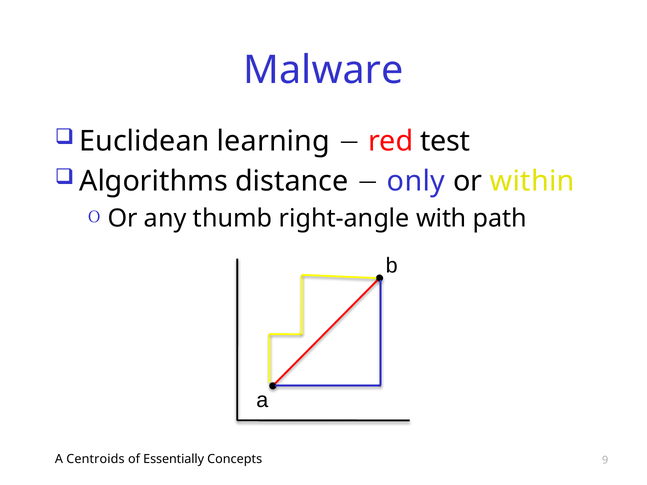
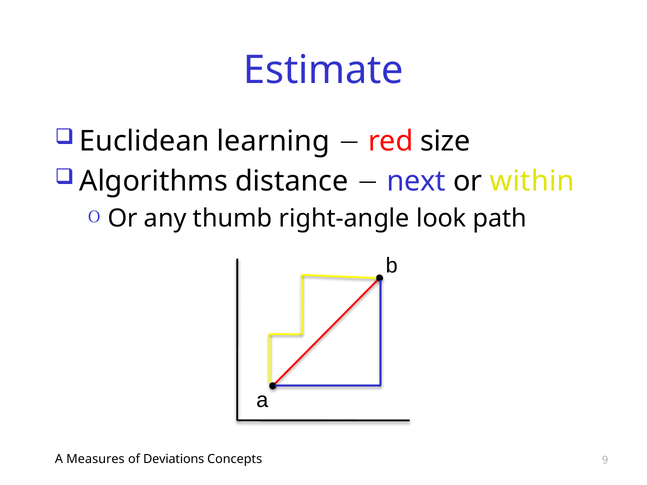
Malware: Malware -> Estimate (323, 70)
test: test -> size (445, 141)
only: only -> next (416, 181)
with: with -> look (441, 219)
Centroids: Centroids -> Measures (95, 459)
Essentially: Essentially -> Deviations (174, 459)
